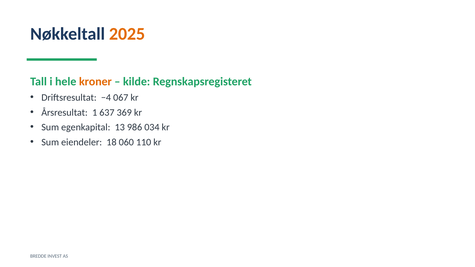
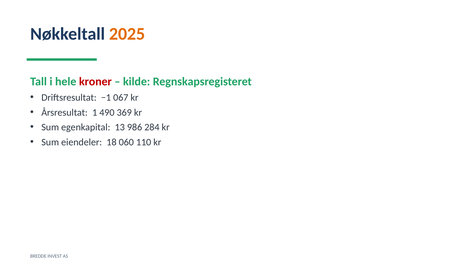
kroner colour: orange -> red (95, 82)
−4: −4 -> −1 (106, 98)
637: 637 -> 490 (107, 113)
034: 034 -> 284 (152, 127)
